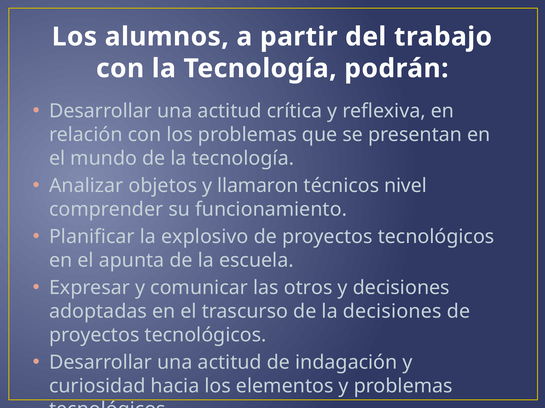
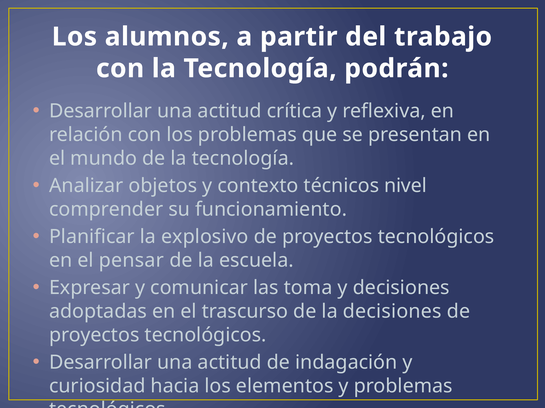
llamaron: llamaron -> contexto (258, 186)
apunta: apunta -> pensar (131, 261)
otros: otros -> toma (308, 288)
